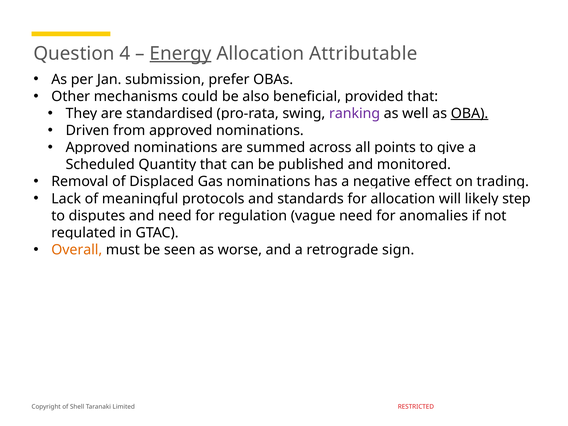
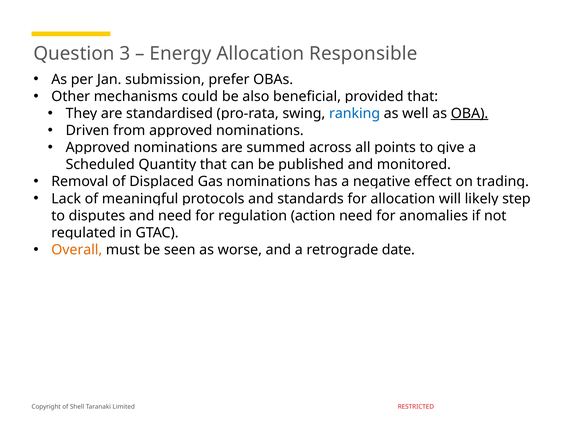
4: 4 -> 3 (125, 53)
Energy underline: present -> none (181, 53)
Attributable: Attributable -> Responsible (363, 53)
ranking colour: purple -> blue (355, 113)
vague: vague -> action (313, 216)
sign: sign -> date (398, 250)
